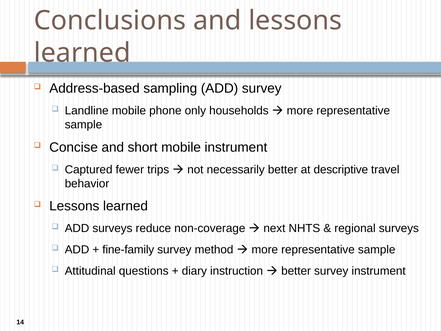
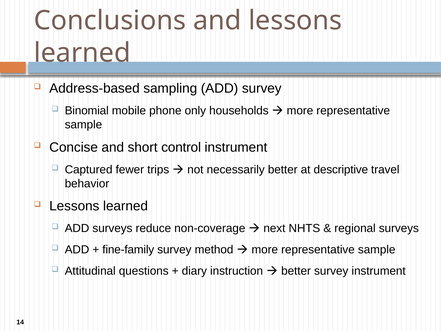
Landline: Landline -> Binomial (87, 111)
short mobile: mobile -> control (181, 147)
